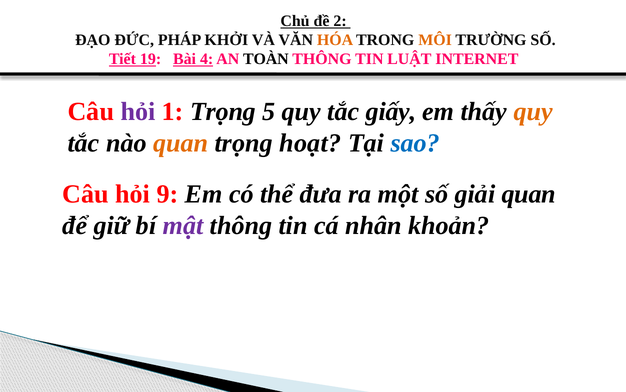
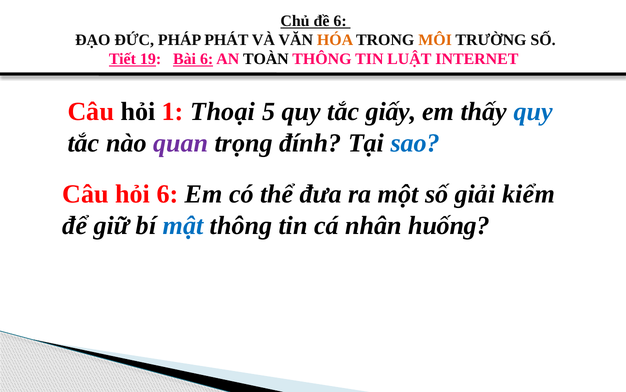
đề 2: 2 -> 6 (340, 21)
KHỞI: KHỞI -> PHÁT (226, 40)
Bài 4: 4 -> 6 (207, 59)
hỏi colour: purple -> black (138, 111)
1 Trọng: Trọng -> Thoại (223, 111)
quy colour: orange -> blue (533, 111)
quan colour: orange -> purple (181, 143)
hoạt: hoạt -> đính (310, 143)
hỏi 9: 9 -> 6 (167, 194)
giải quan: quan -> kiểm (528, 194)
mật colour: purple -> blue (183, 225)
khoản: khoản -> huống (449, 225)
